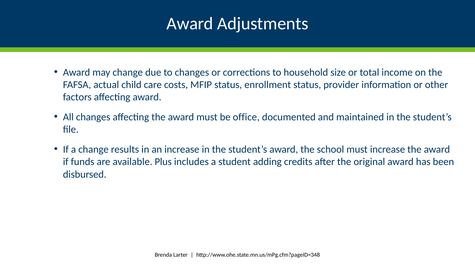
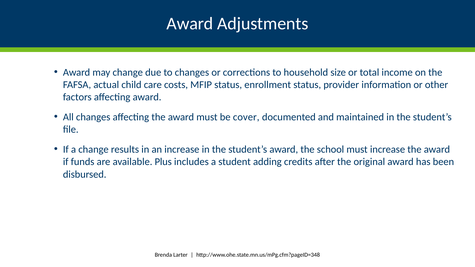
office: office -> cover (246, 117)
